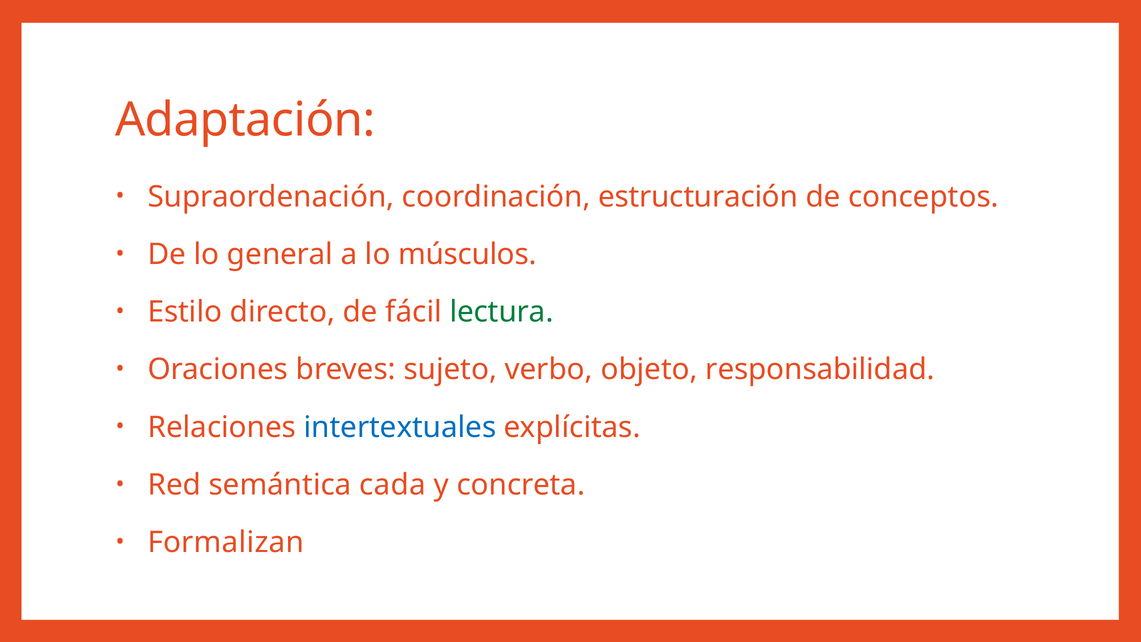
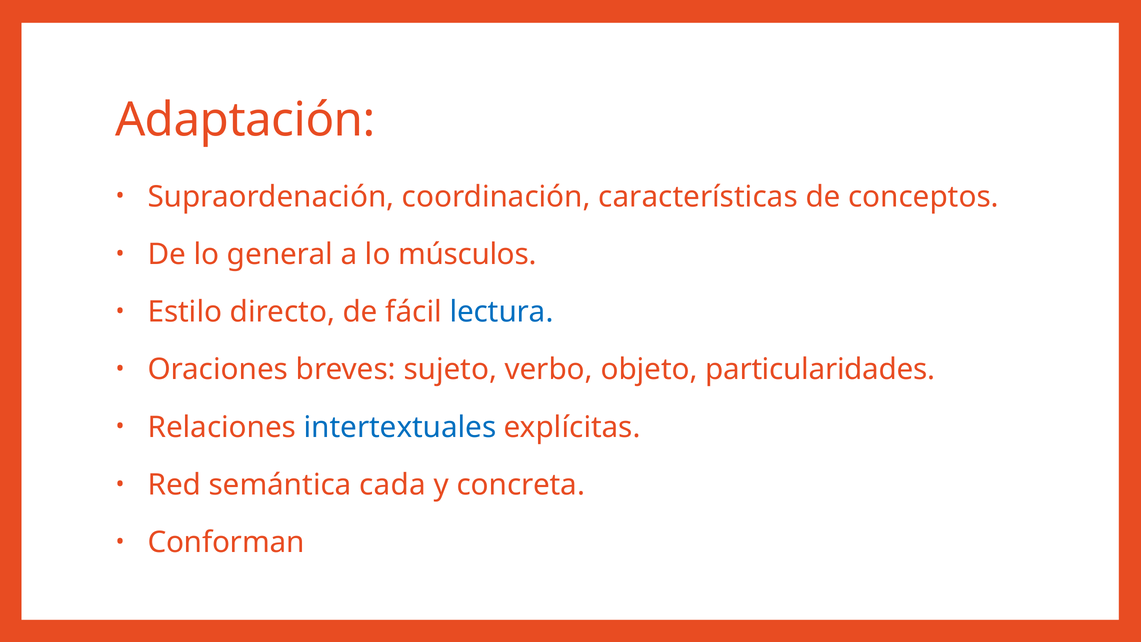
estructuración: estructuración -> características (698, 197)
lectura colour: green -> blue (502, 312)
responsabilidad: responsabilidad -> particularidades (820, 370)
Formalizan: Formalizan -> Conforman (226, 542)
